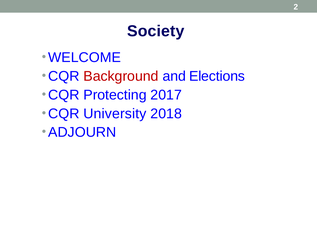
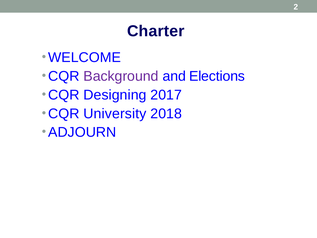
Society: Society -> Charter (156, 31)
Background colour: red -> purple (121, 76)
Protecting: Protecting -> Designing (115, 95)
